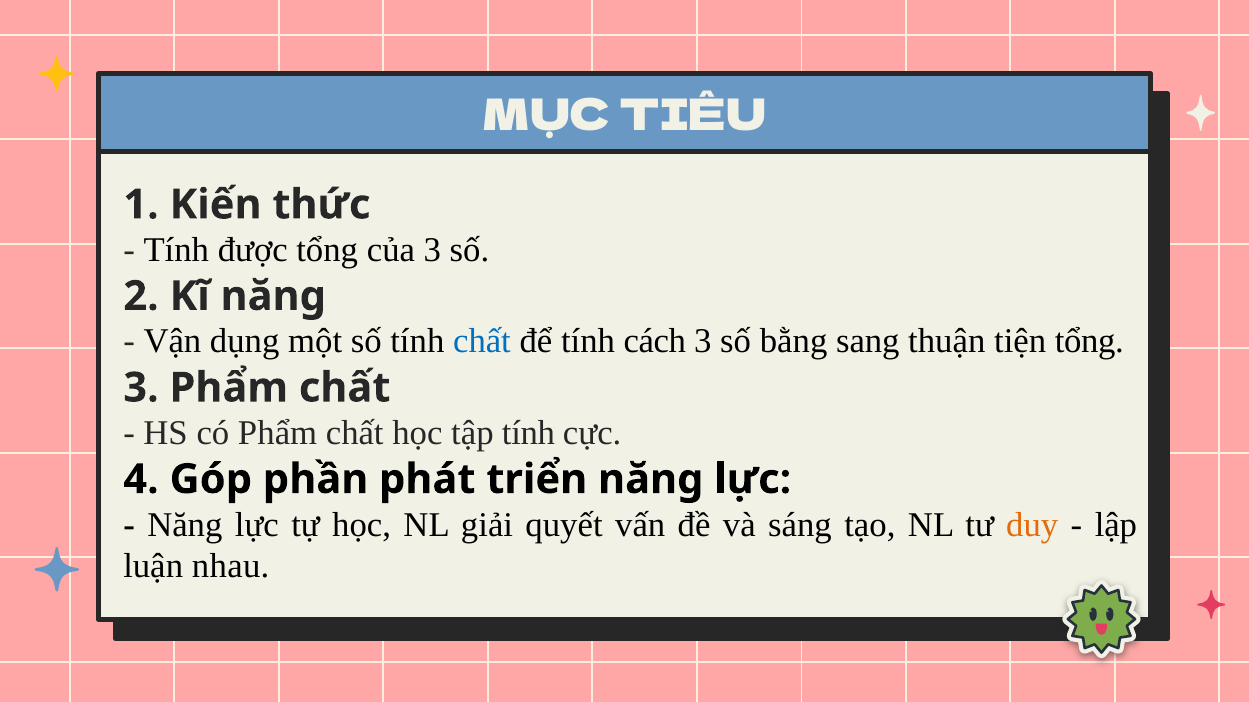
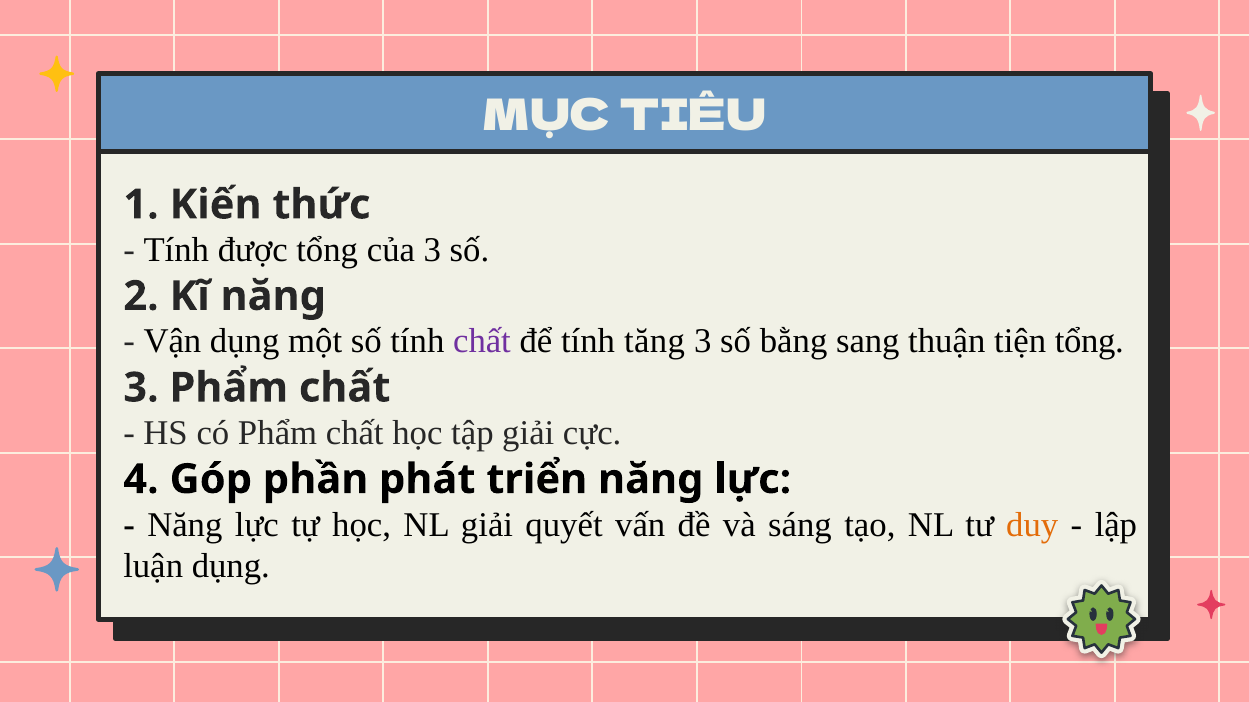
chất colour: blue -> purple (482, 342)
tính cách: cách -> tăng (655, 342)
tập tính: tính -> giải (528, 433)
nhau: nhau -> dụng (231, 567)
